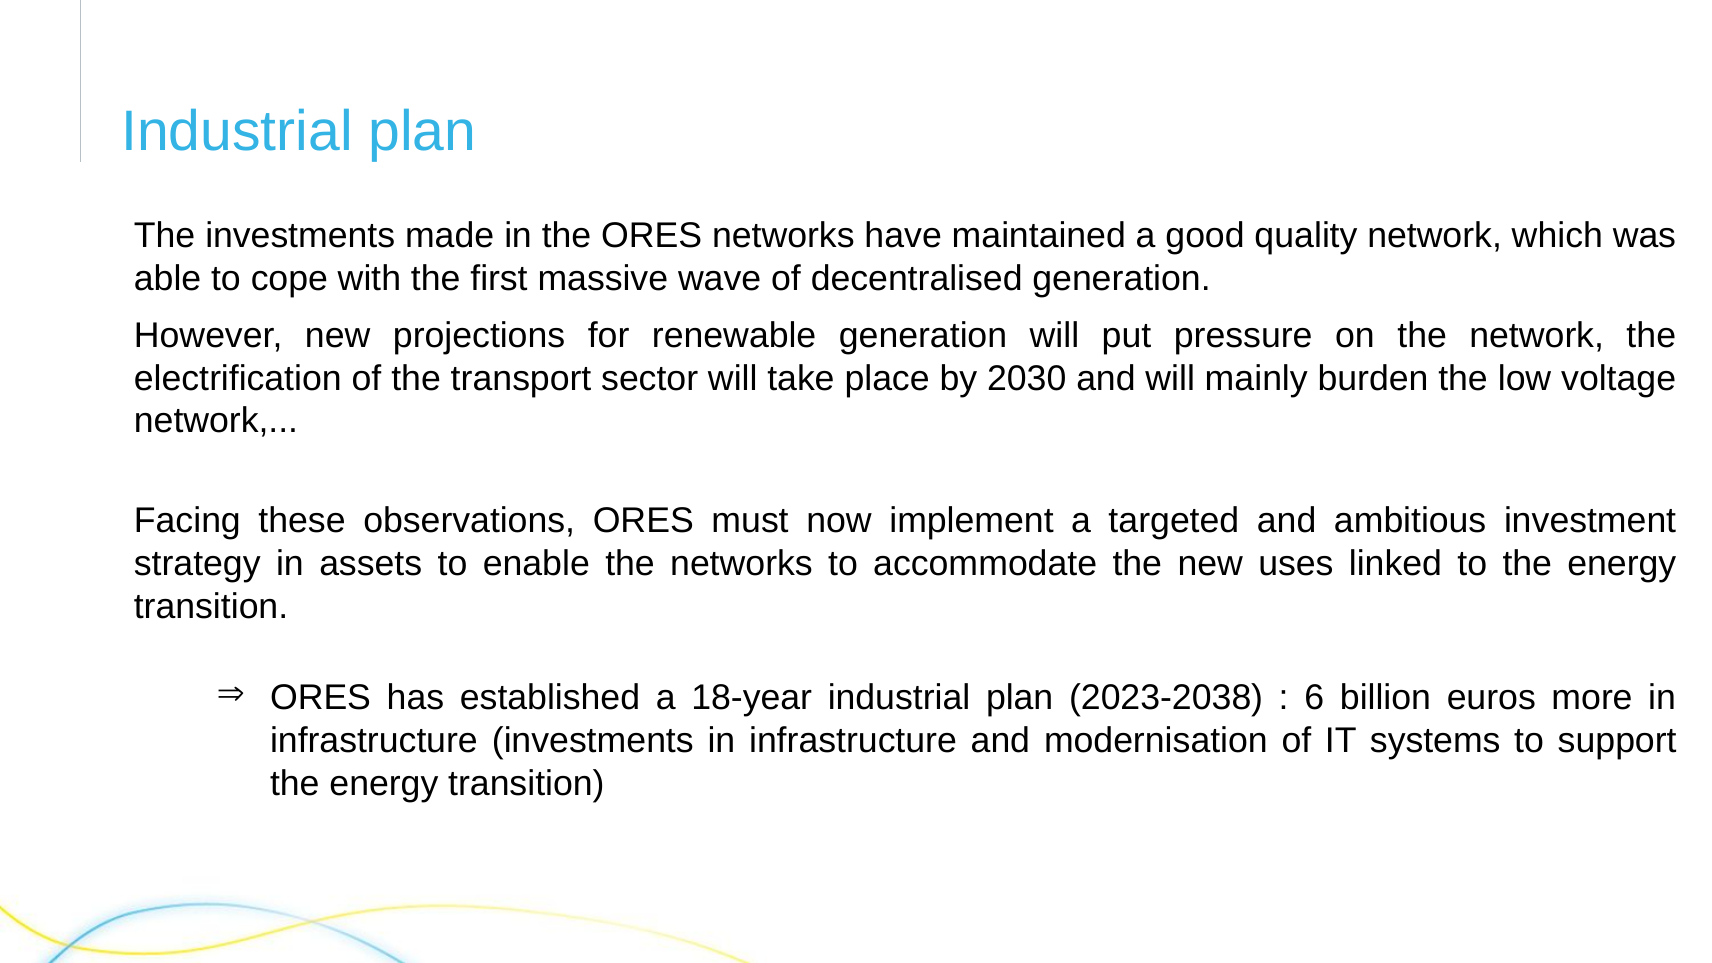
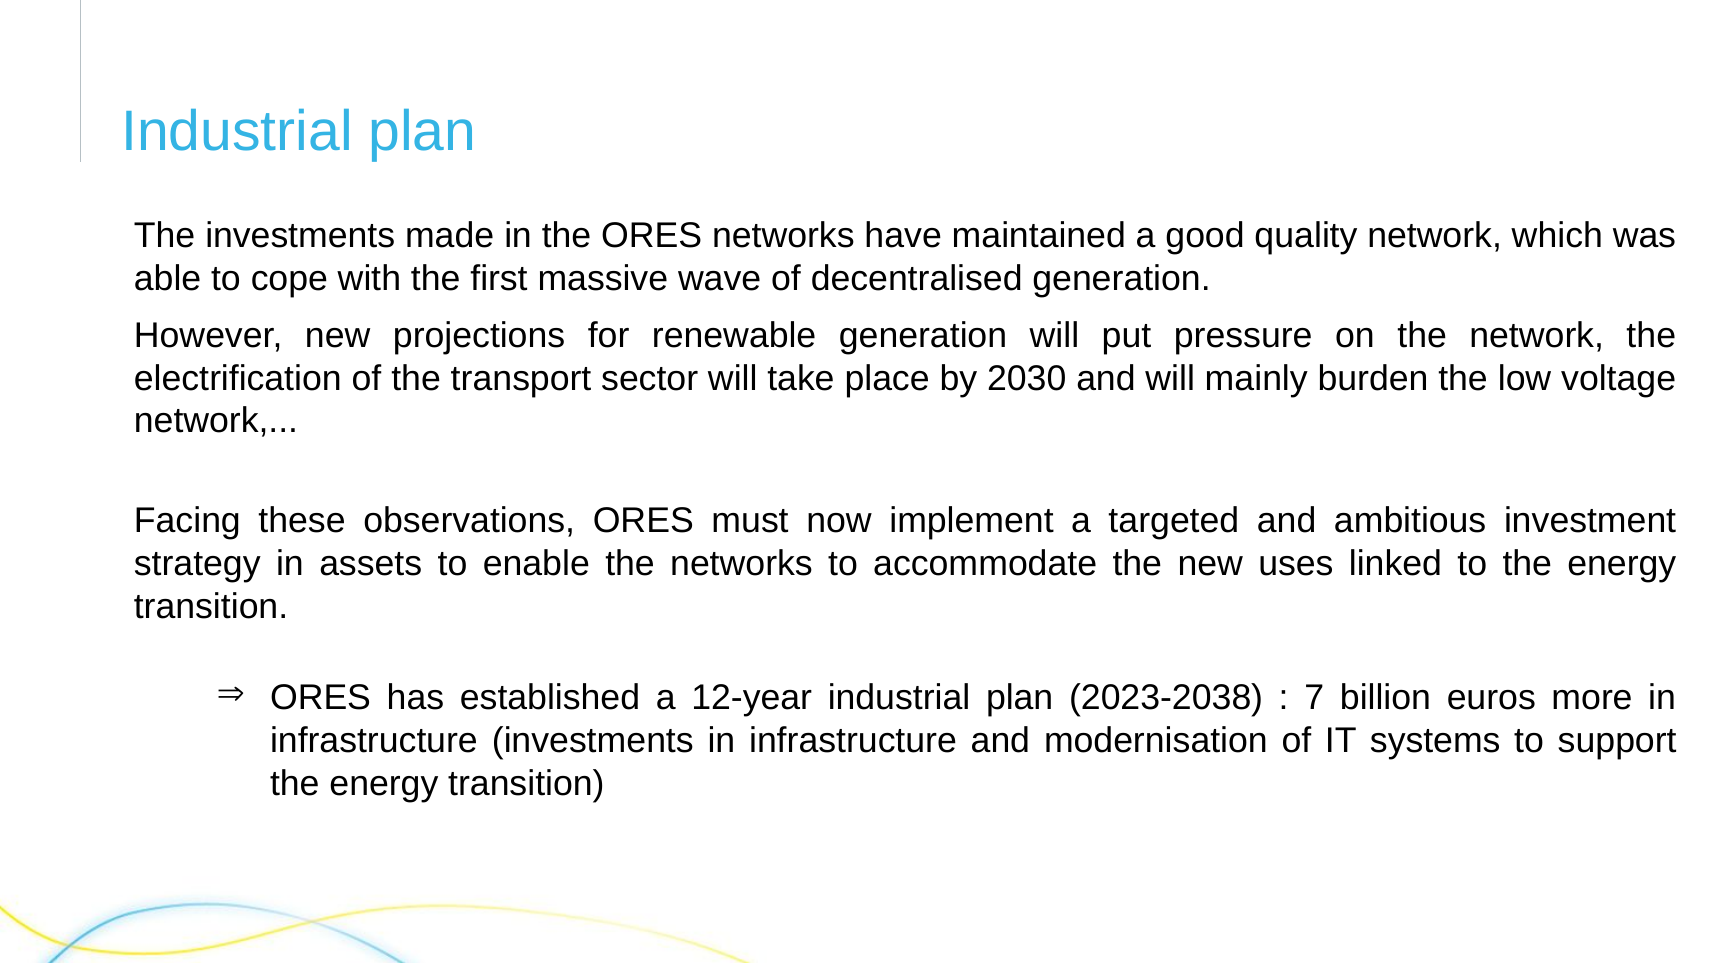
18-year: 18-year -> 12-year (752, 698)
6: 6 -> 7 (1314, 698)
